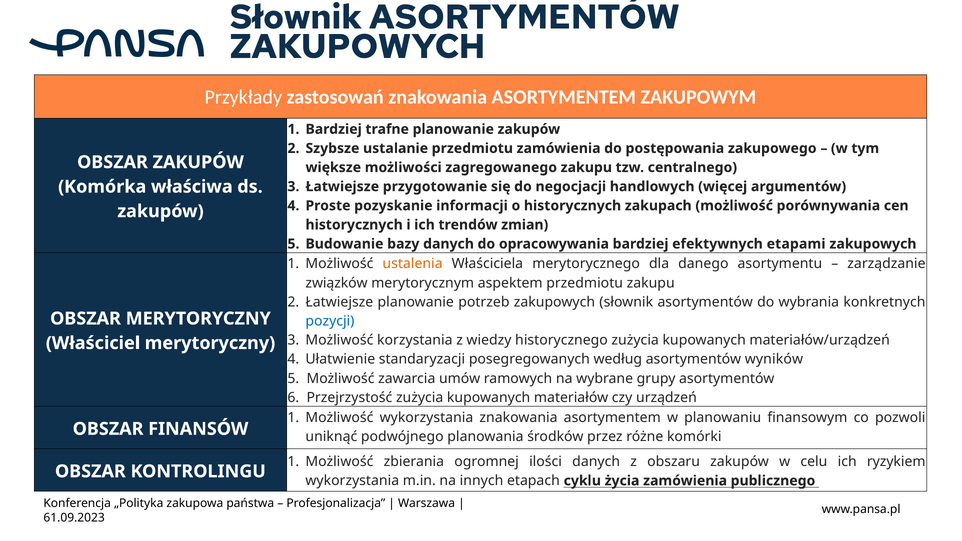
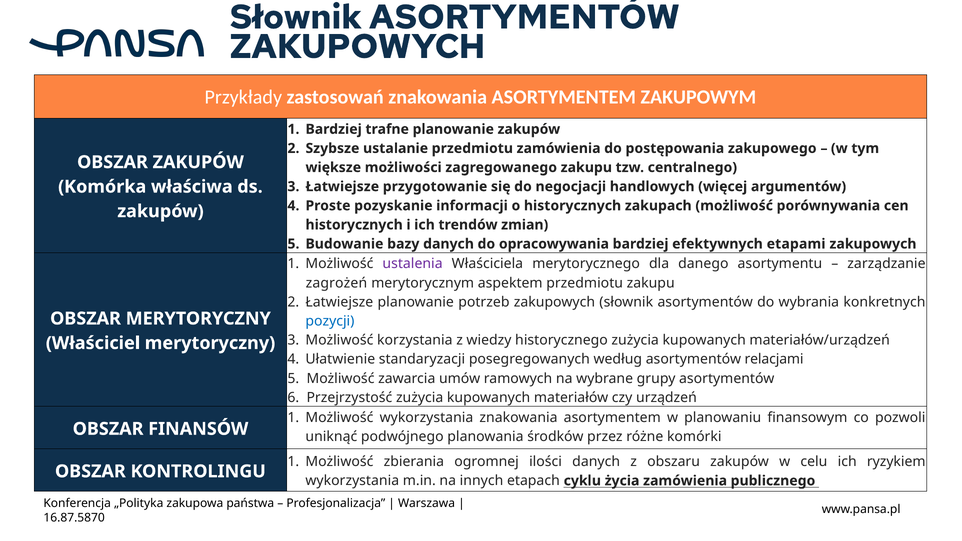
ustalenia colour: orange -> purple (413, 264)
związków: związków -> zagrożeń (336, 283)
wyników: wyników -> relacjami (774, 359)
61.09.2023: 61.09.2023 -> 16.87.5870 (74, 518)
